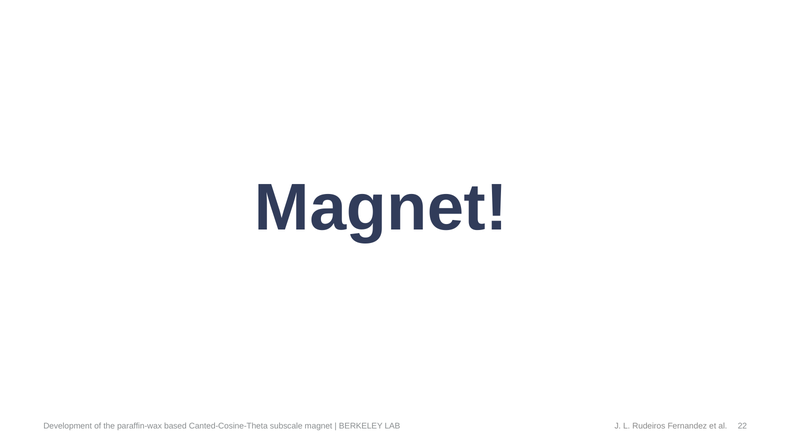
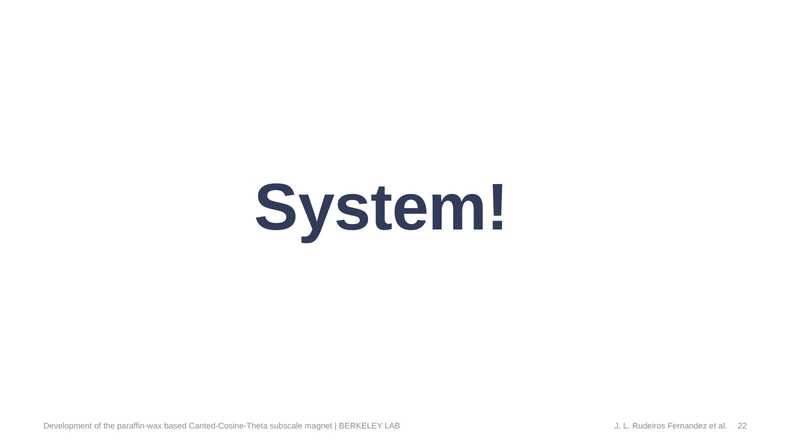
Magnet: Magnet -> System (382, 208)
